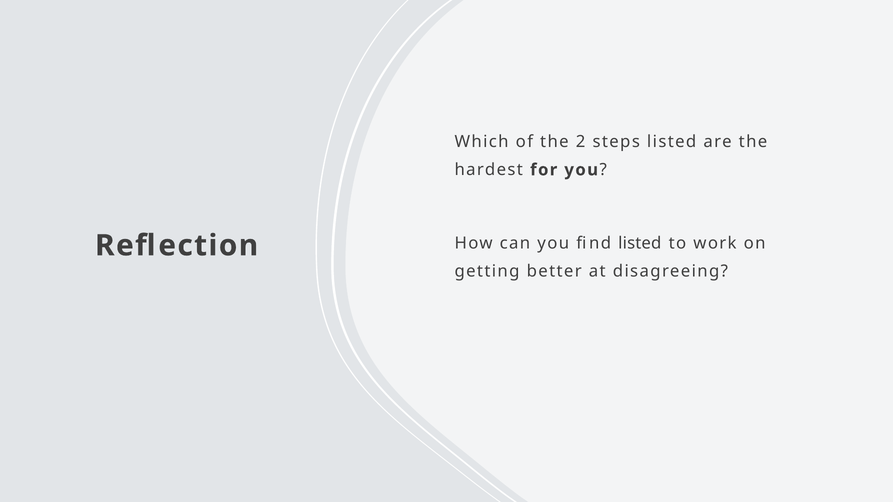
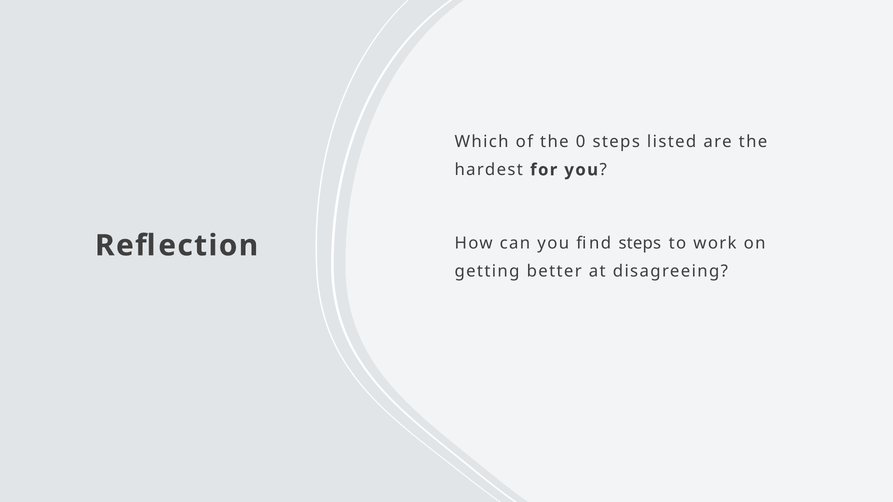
2: 2 -> 0 (581, 142)
find listed: listed -> steps (640, 243)
